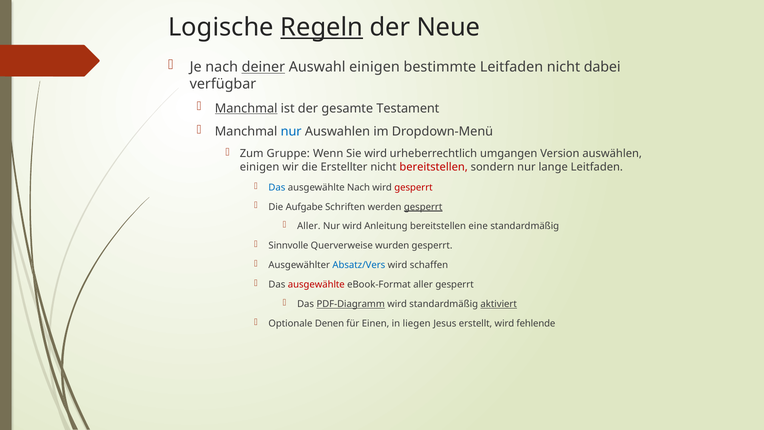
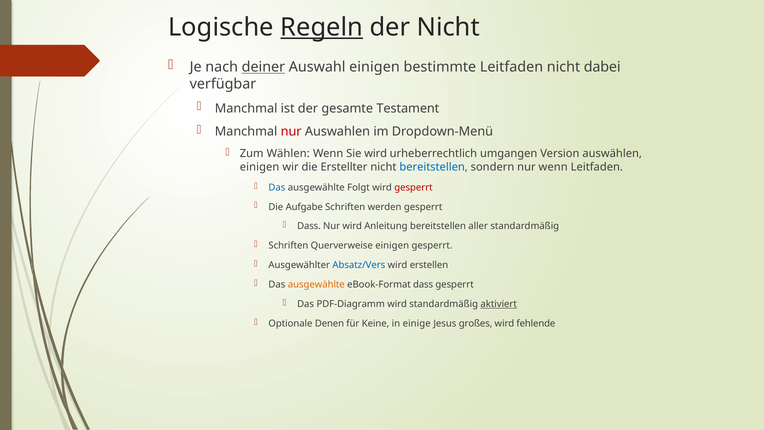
der Neue: Neue -> Nicht (448, 27)
Manchmal underline: present -> none (246, 108)
nur colour: blue -> red (291, 131)
Gruppe: Gruppe -> Wählen (288, 154)
bereitstellen colour: red -> blue (434, 167)
nur lange: lange -> wenn (553, 167)
ausgewählte Nach: Nach -> Folgt (358, 187)
gesperrt underline: present -> none (423, 207)
Aller: Aller -> Dass (309, 226)
eine: eine -> aller (478, 226)
Sinnvolle: Sinnvolle -> Schriften (288, 246)
Querverweise wurden: wurden -> einigen (392, 246)
schaffen: schaffen -> erstellen (429, 265)
ausgewählte colour: red -> orange (316, 284)
eBook-Format aller: aller -> dass (423, 284)
PDF-Diagramm underline: present -> none (351, 304)
Einen: Einen -> Keine (376, 323)
liegen: liegen -> einige (417, 323)
erstellt: erstellt -> großes (476, 323)
